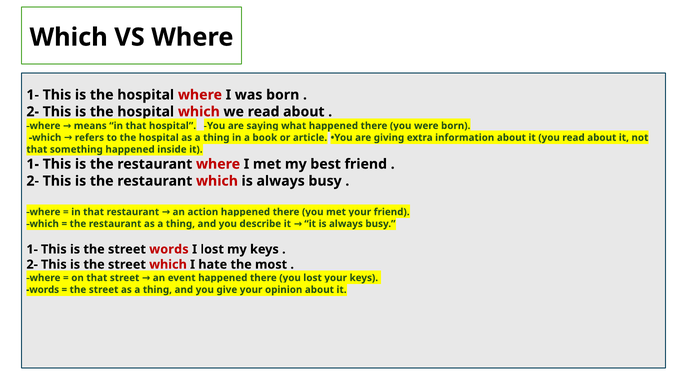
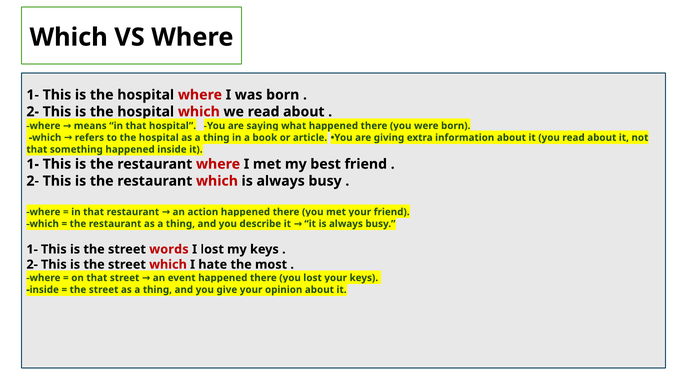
words: words -> inside (43, 290)
